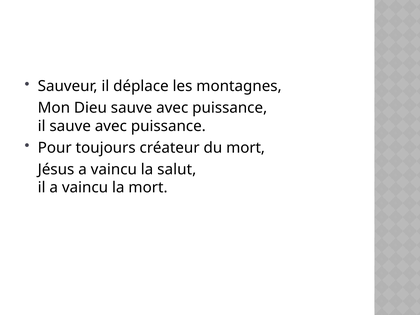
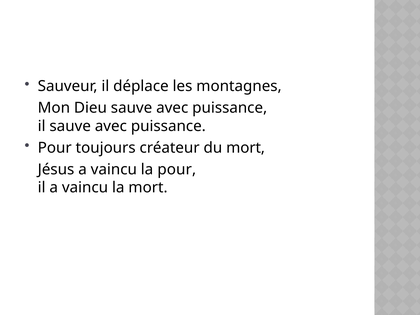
la salut: salut -> pour (177, 169)
